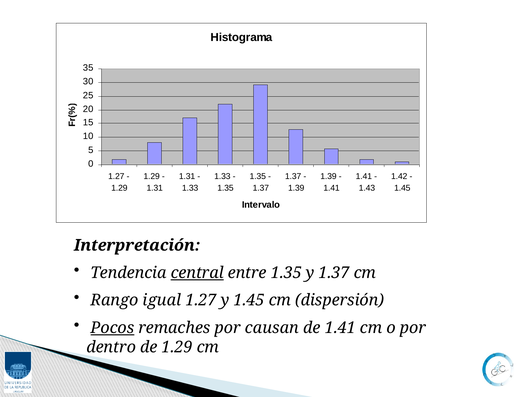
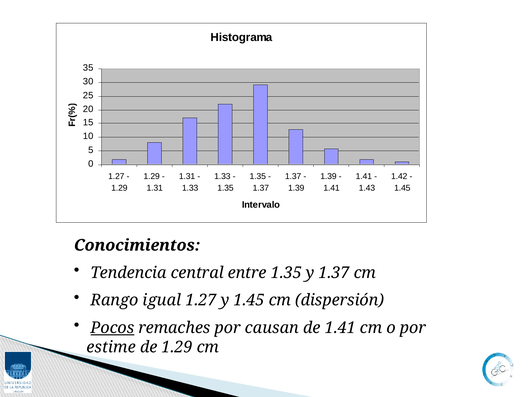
Interpretación: Interpretación -> Conocimientos (137, 245)
central underline: present -> none (197, 273)
dentro: dentro -> estime (111, 347)
